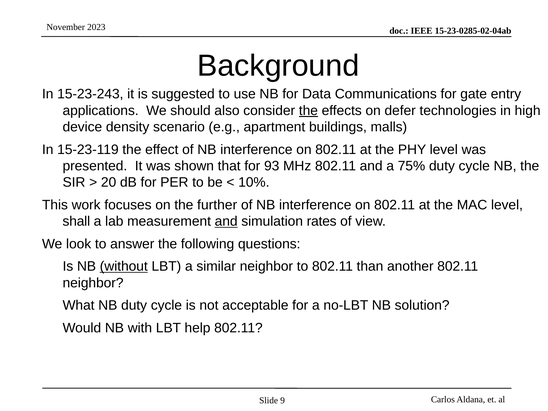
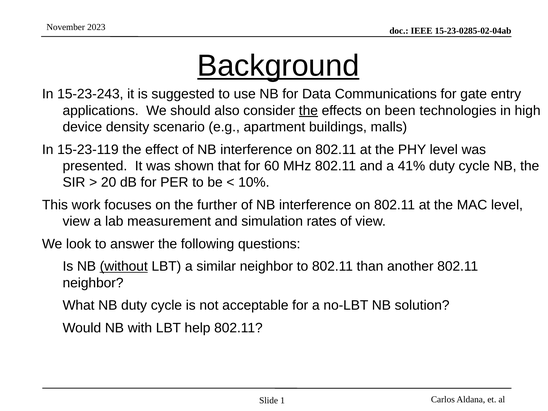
Background underline: none -> present (278, 66)
defer: defer -> been (400, 111)
93: 93 -> 60 (272, 166)
75%: 75% -> 41% (412, 166)
shall: shall -> view (76, 221)
and underline: present -> none (226, 221)
9: 9 -> 1 (283, 401)
